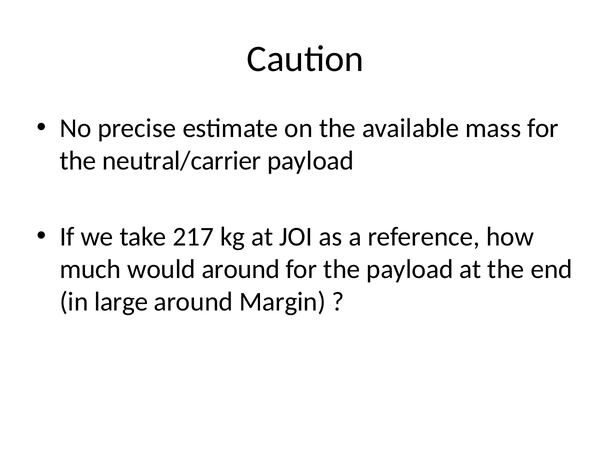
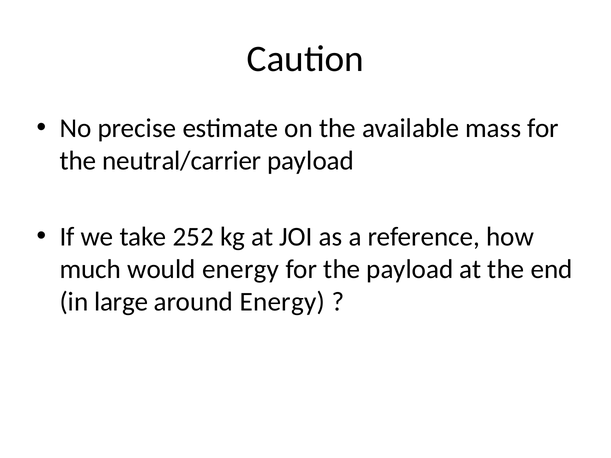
217: 217 -> 252 (193, 237)
would around: around -> energy (241, 269)
around Margin: Margin -> Energy (282, 302)
